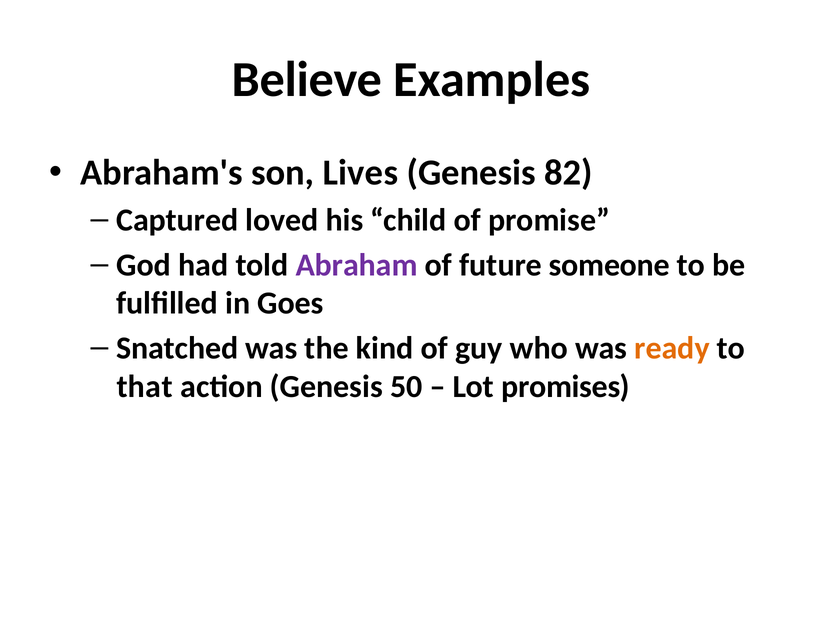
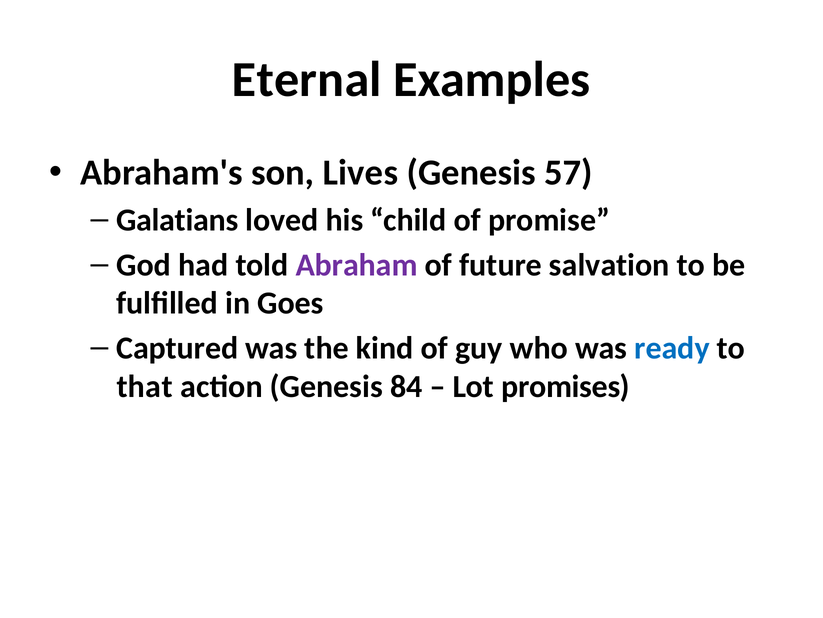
Believe: Believe -> Eternal (307, 80)
82: 82 -> 57 (568, 173)
Captured: Captured -> Galatians (177, 220)
someone: someone -> salvation (609, 265)
Snatched: Snatched -> Captured (177, 348)
ready colour: orange -> blue (672, 348)
50: 50 -> 84 (406, 386)
